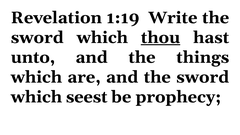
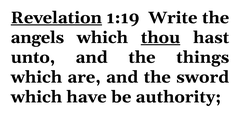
Revelation underline: none -> present (56, 18)
sword: sword -> angels (37, 38)
seest: seest -> have (87, 97)
prophecy: prophecy -> authority (178, 97)
